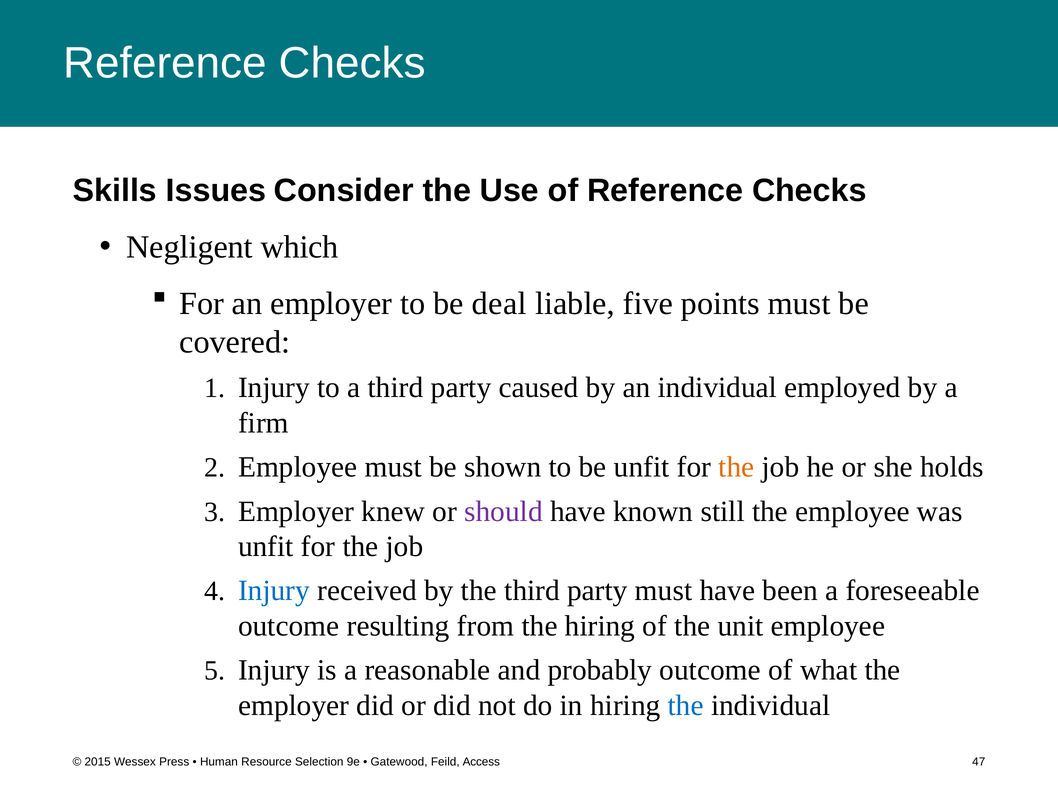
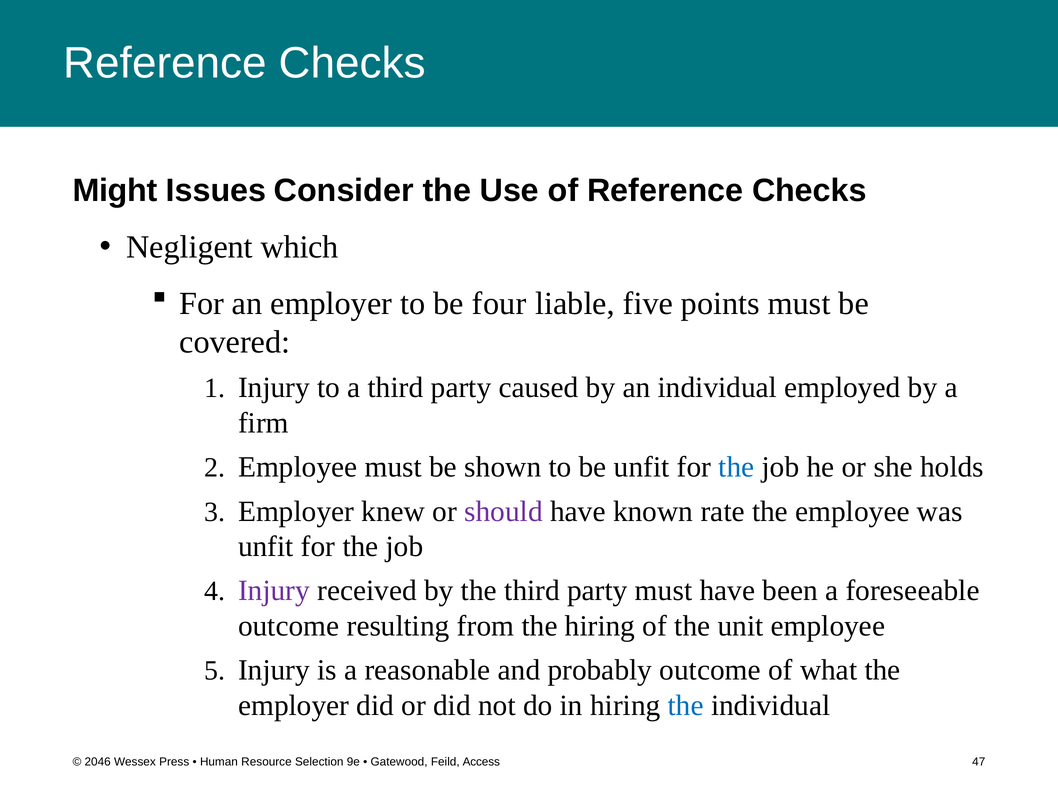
Skills: Skills -> Might (115, 191)
deal: deal -> four (499, 304)
the colour: orange -> blue (736, 468)
still: still -> rate (723, 512)
Injury colour: blue -> purple (274, 591)
2015: 2015 -> 2046 (98, 763)
